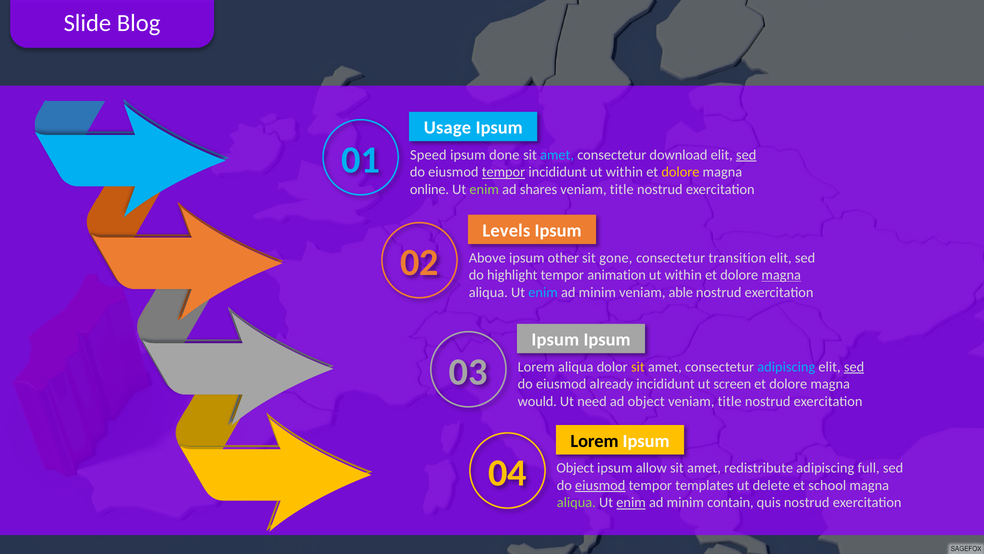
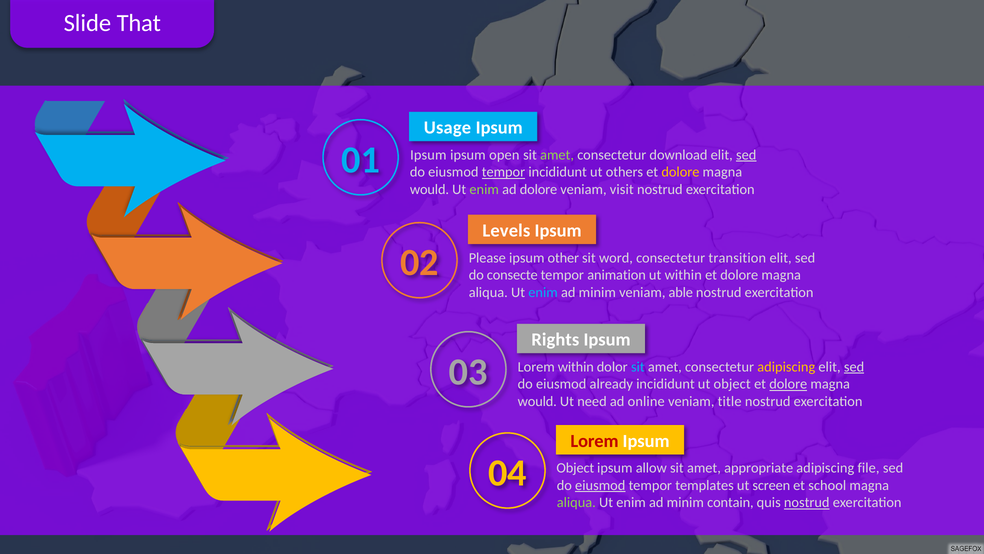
Blog: Blog -> That (139, 23)
01 Speed: Speed -> Ipsum (428, 155)
done: done -> open (504, 155)
amet colour: light blue -> light green (557, 155)
incididunt ut within: within -> others (624, 172)
online: online -> would (429, 189)
ad shares: shares -> dolore (539, 189)
title: title -> visit (622, 189)
Above: Above -> Please (487, 258)
gone: gone -> word (616, 258)
highlight: highlight -> consecte (512, 275)
magna underline: present -> none (781, 275)
Ipsum: Ipsum -> Rights (555, 339)
Lorem aliqua: aliqua -> within (576, 367)
sit colour: yellow -> light blue (638, 367)
adipiscing colour: light blue -> yellow (786, 367)
ut screen: screen -> object (732, 384)
dolore underline: none -> present (788, 384)
ad object: object -> online (646, 401)
Lorem colour: black -> red (595, 441)
redistribute: redistribute -> appropriate (759, 468)
full: full -> file (869, 468)
delete: delete -> screen (771, 485)
enim underline: present -> none (631, 502)
nostrud underline: none -> present (807, 502)
